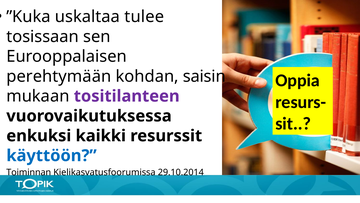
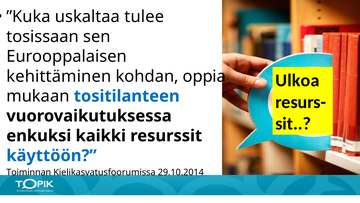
perehtymään: perehtymään -> kehittäminen (59, 76)
saisin: saisin -> oppia (204, 76)
Oppia: Oppia -> Ulkoa (297, 80)
tositilanteen colour: purple -> blue (127, 96)
